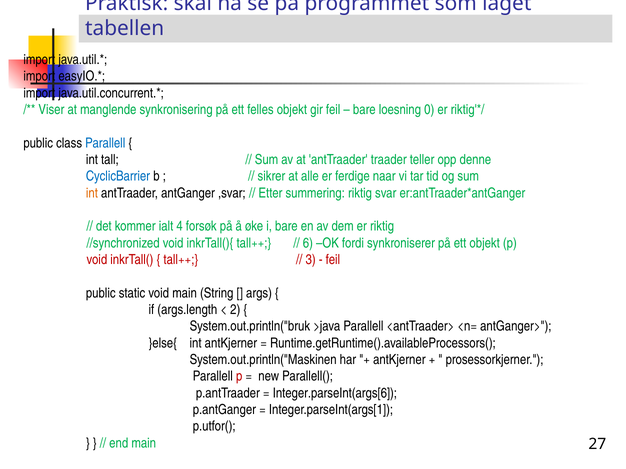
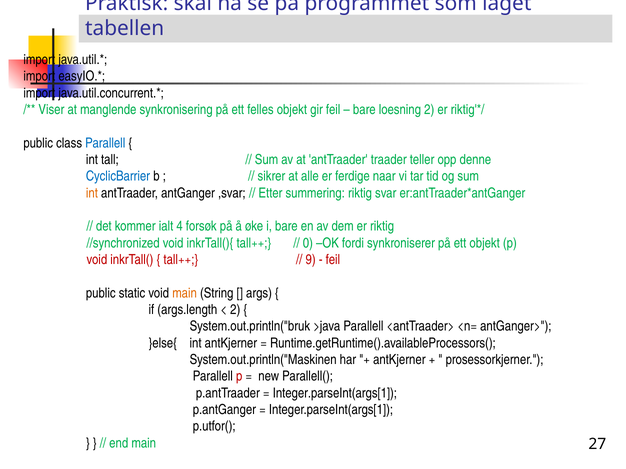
loesning 0: 0 -> 2 (429, 110)
6: 6 -> 0 (308, 243)
3: 3 -> 9 (311, 260)
main colour: black -> orange (185, 293)
Integer.parseInt(args[6: Integer.parseInt(args[6 -> Integer.parseInt(args[1 (335, 393)
